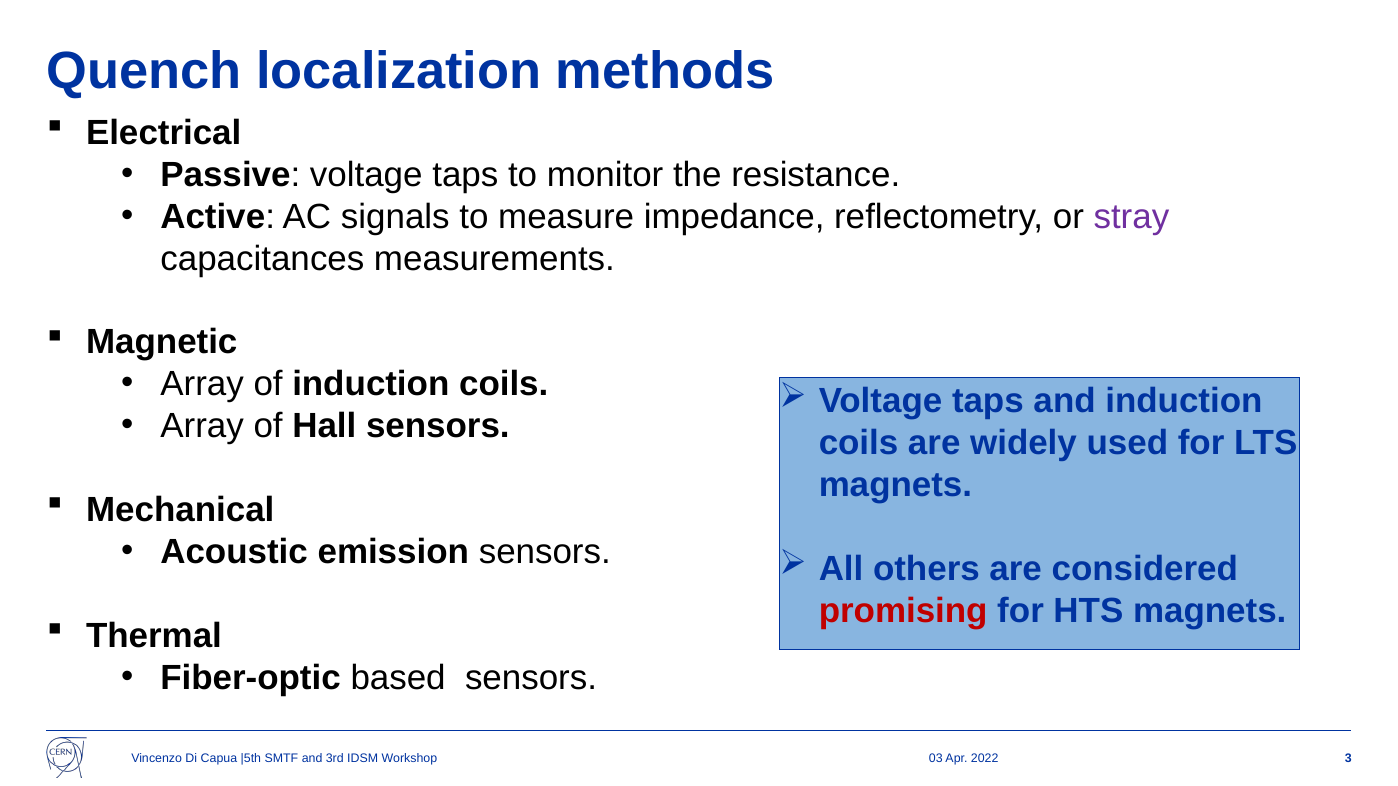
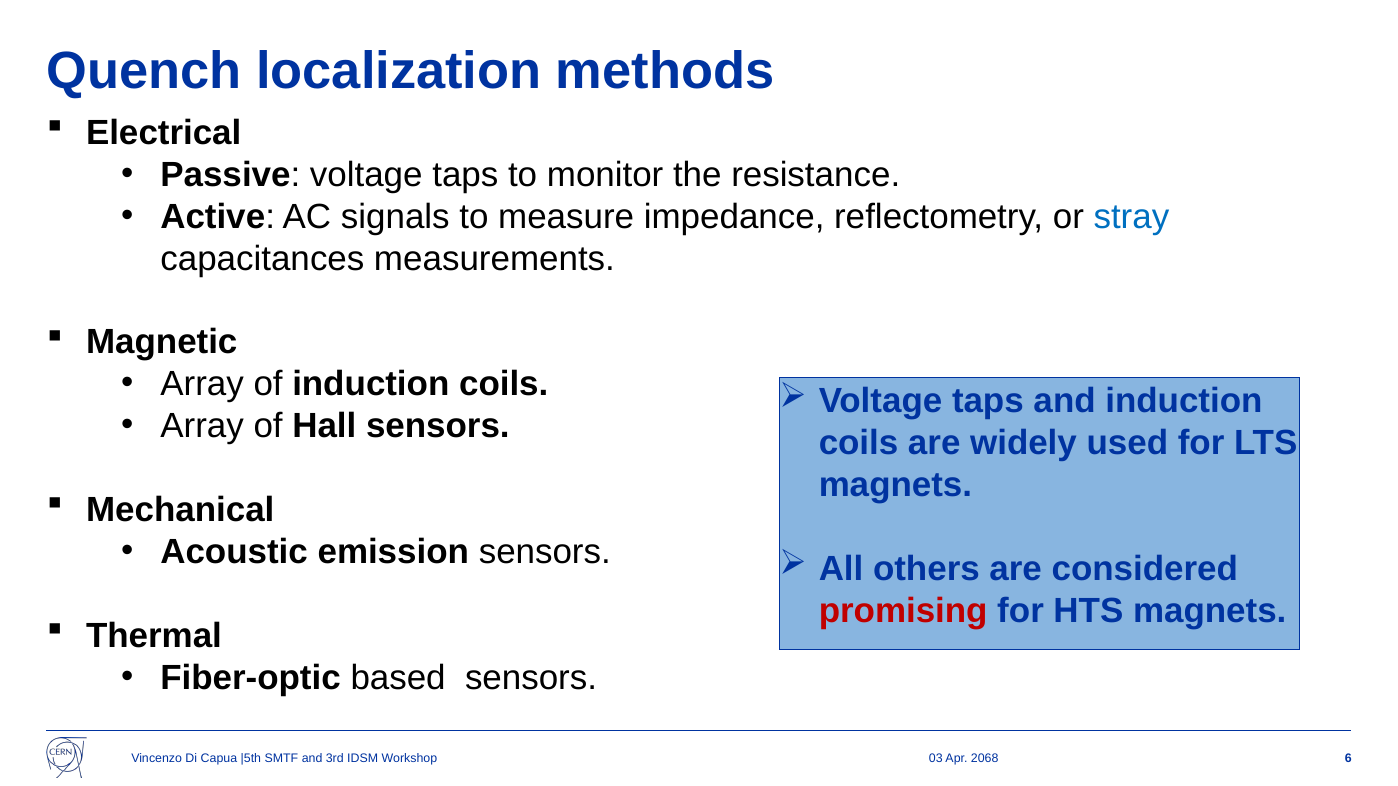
stray colour: purple -> blue (1131, 217)
2022: 2022 -> 2068 (985, 758)
3: 3 -> 6 (1348, 758)
